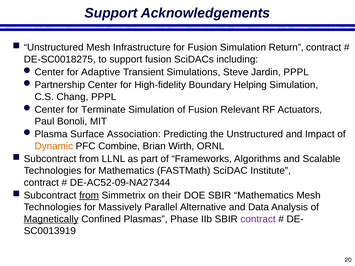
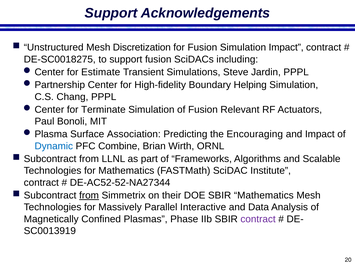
Infrastructure: Infrastructure -> Discretization (142, 48)
Simulation Return: Return -> Impact (286, 48)
Adaptive: Adaptive -> Estimate (101, 72)
the Unstructured: Unstructured -> Encouraging (255, 134)
Dynamic colour: orange -> blue (54, 146)
DE-AC52-09-NA27344: DE-AC52-09-NA27344 -> DE-AC52-52-NA27344 (120, 183)
Alternative: Alternative -> Interactive (203, 207)
Magnetically underline: present -> none (51, 219)
